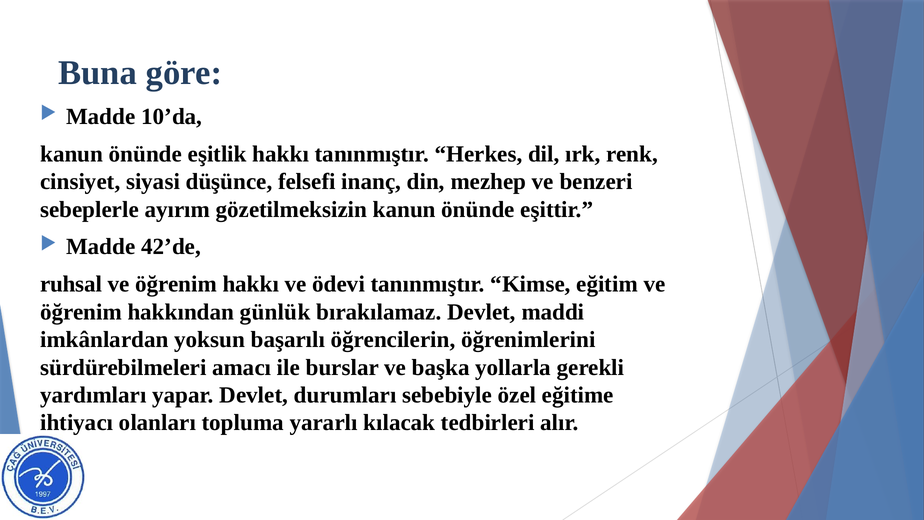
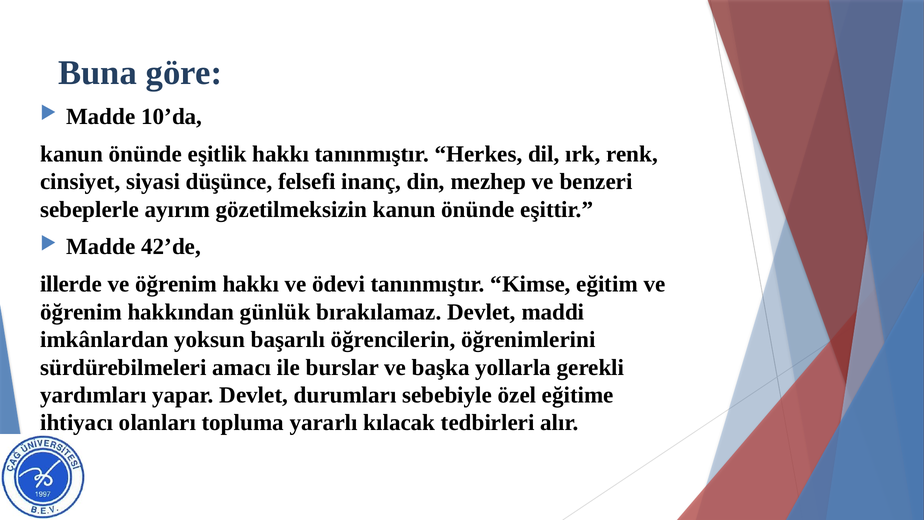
ruhsal: ruhsal -> illerde (71, 284)
